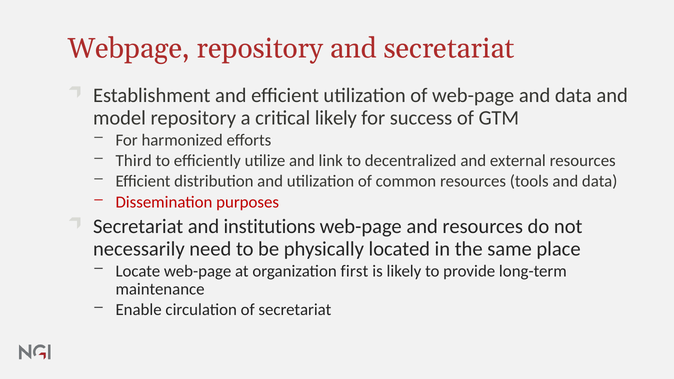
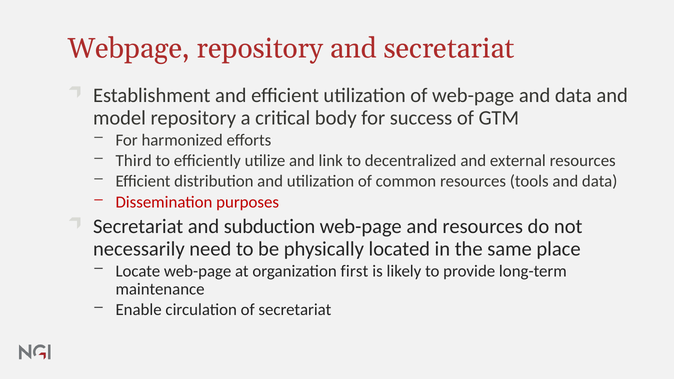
critical likely: likely -> body (336, 118)
institutions: institutions -> subduction (270, 227)
